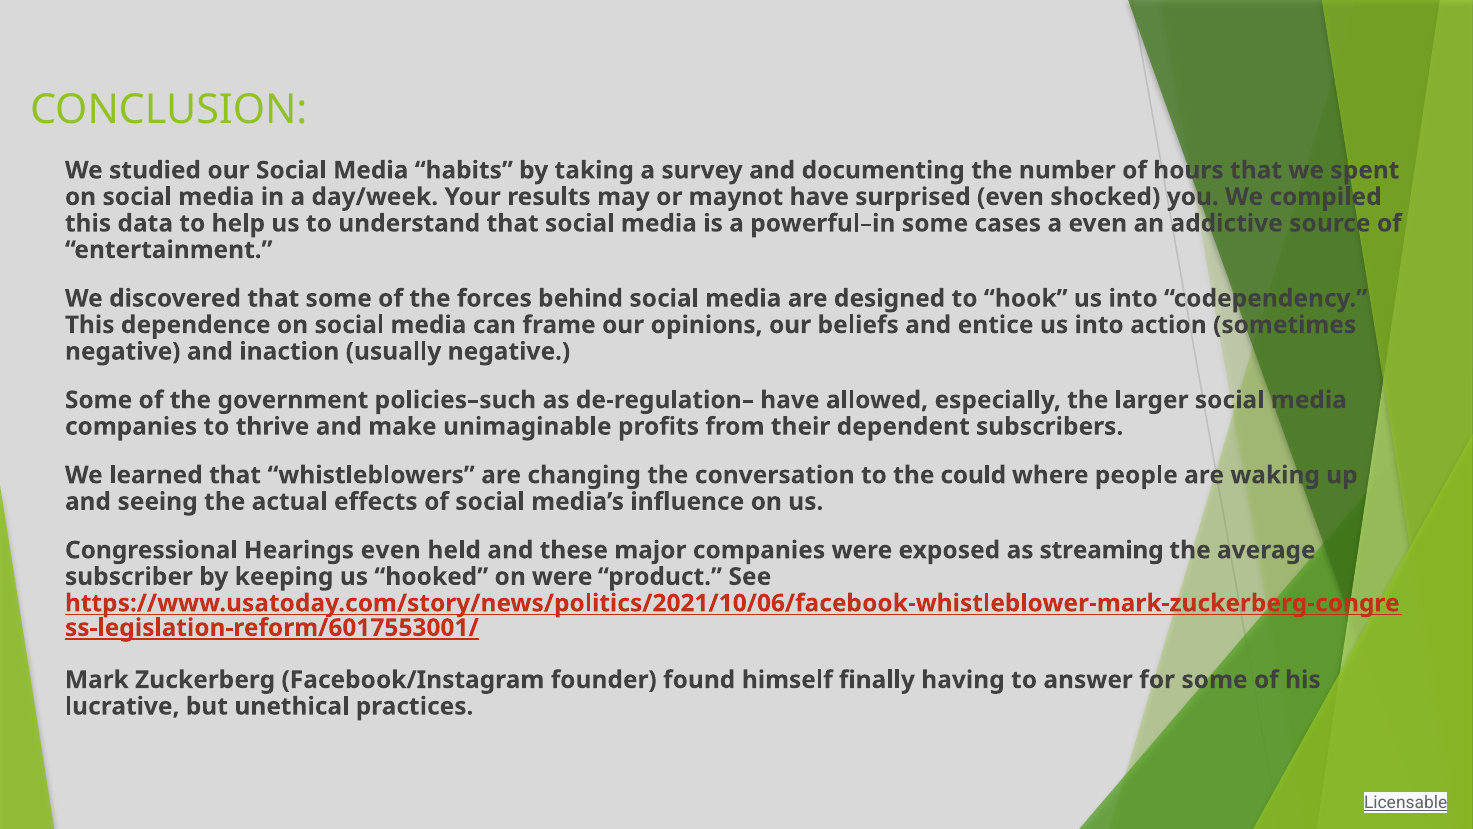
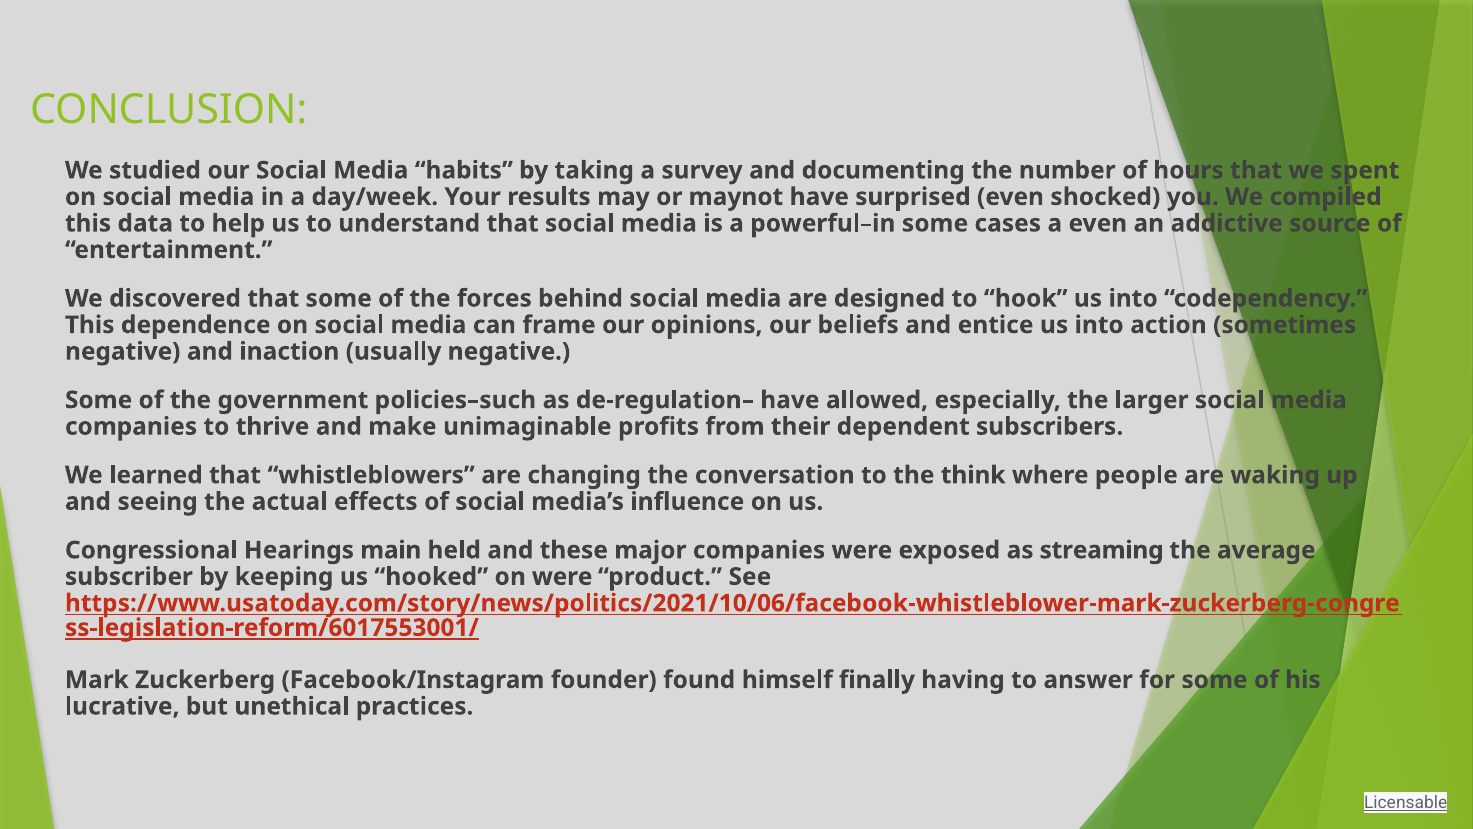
could: could -> think (973, 475)
Hearings even: even -> main (391, 550)
